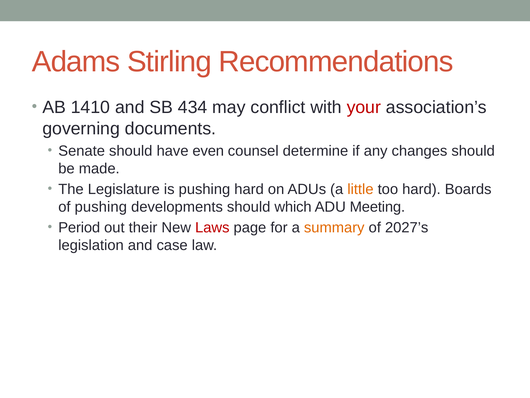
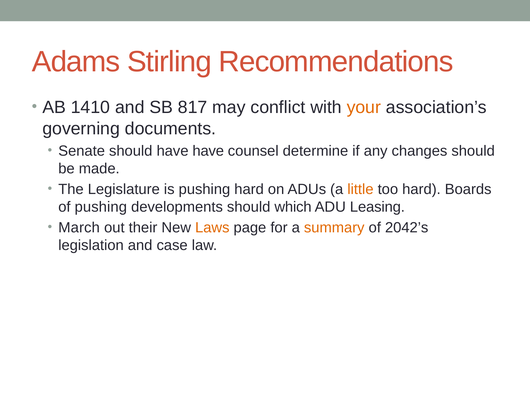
434: 434 -> 817 (193, 107)
your colour: red -> orange (364, 107)
have even: even -> have (208, 151)
Meeting: Meeting -> Leasing (377, 207)
Period: Period -> March (79, 227)
Laws colour: red -> orange (212, 227)
2027’s: 2027’s -> 2042’s (407, 227)
